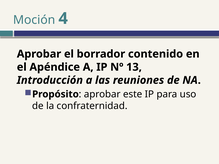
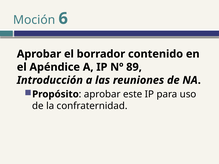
4: 4 -> 6 (63, 18)
13: 13 -> 89 (134, 67)
